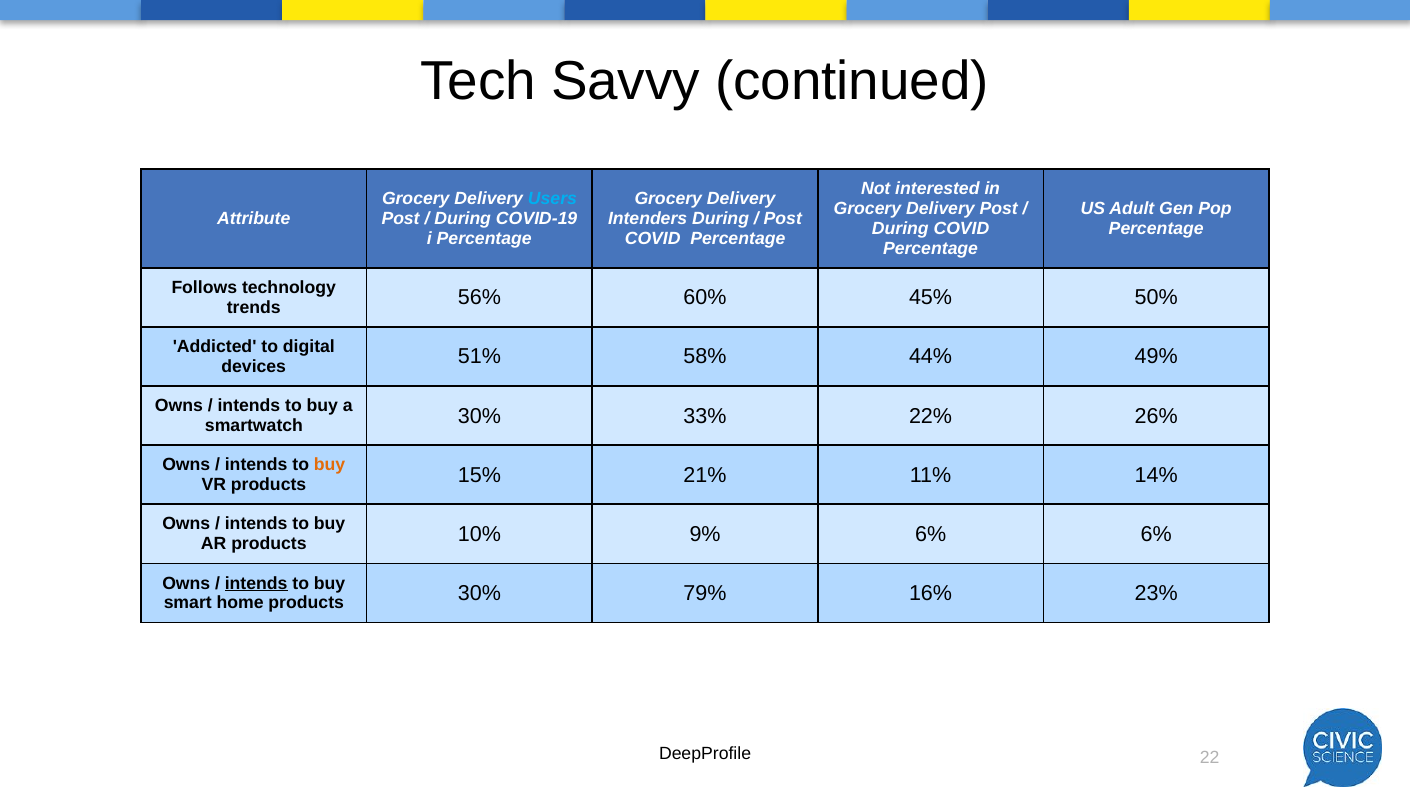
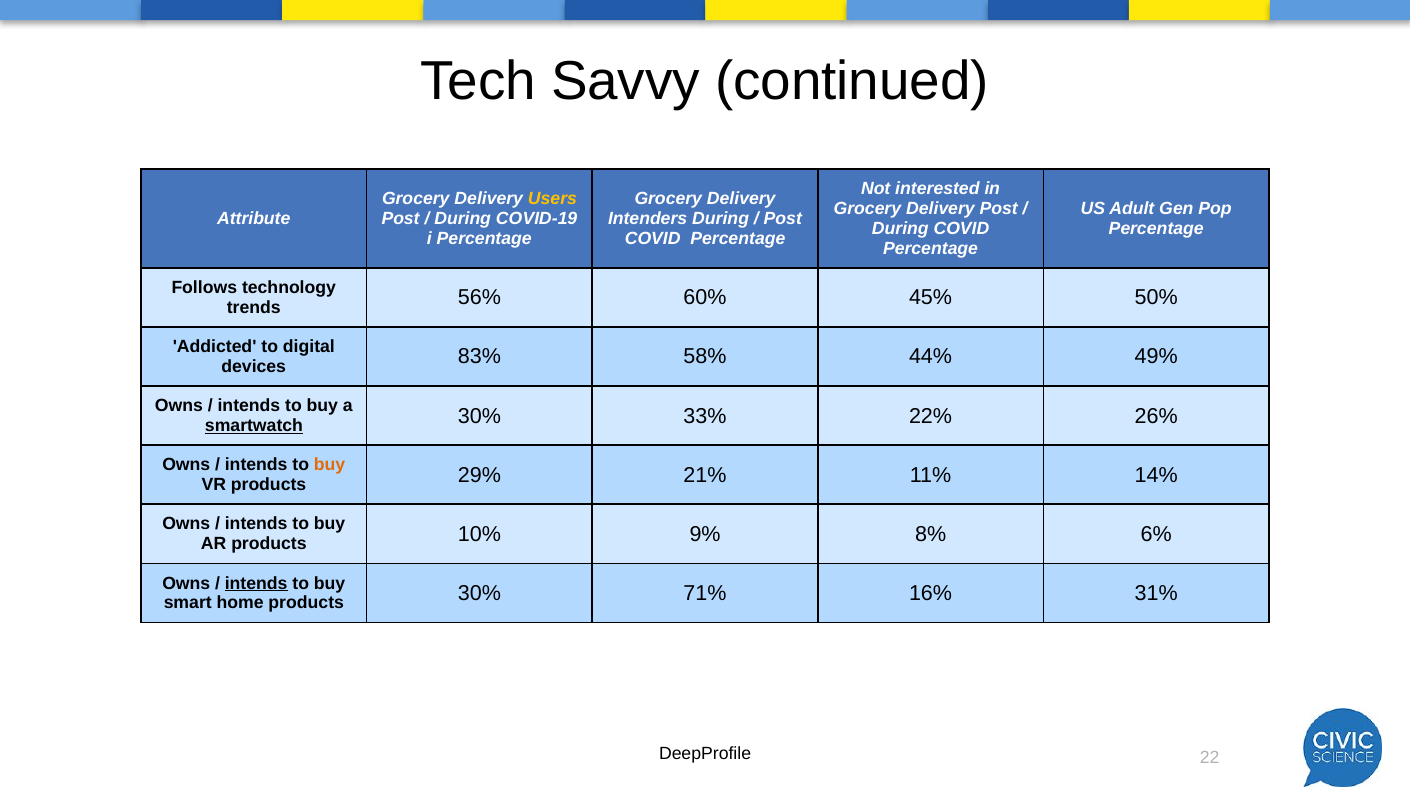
Users colour: light blue -> yellow (552, 199)
51%: 51% -> 83% (479, 357)
smartwatch underline: none -> present (254, 426)
15%: 15% -> 29% (479, 475)
9% 6%: 6% -> 8% (931, 534)
79%: 79% -> 71% (705, 593)
23%: 23% -> 31% (1156, 593)
